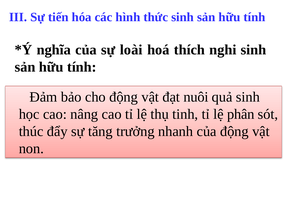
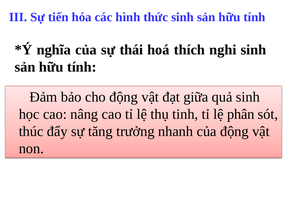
loài: loài -> thái (131, 50)
nuôi: nuôi -> giữa (196, 97)
